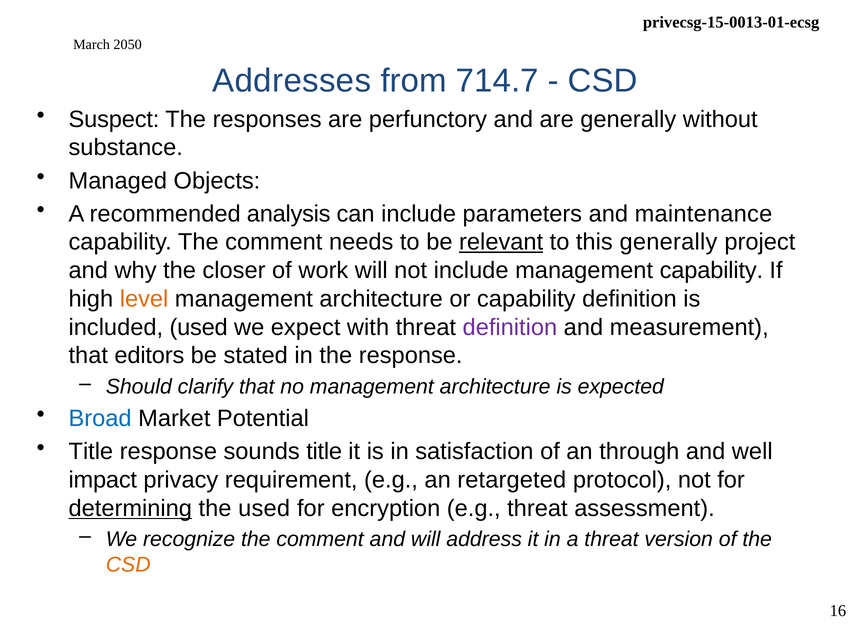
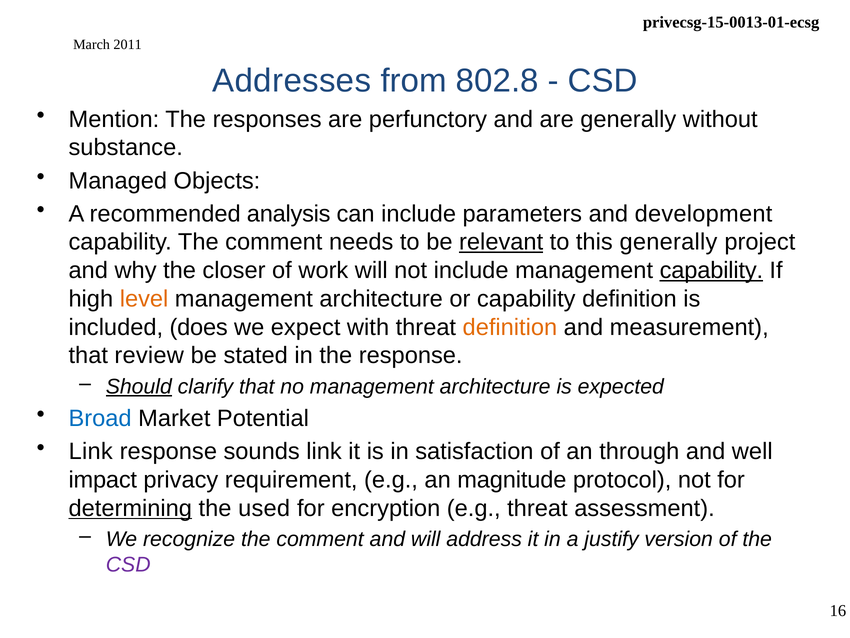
2050: 2050 -> 2011 (128, 45)
714.7: 714.7 -> 802.8 (497, 81)
Suspect: Suspect -> Mention (114, 119)
maintenance: maintenance -> development (704, 214)
capability underline: none -> present (711, 270)
included used: used -> does (199, 327)
definition colour: purple -> orange (510, 327)
editors: editors -> review (149, 355)
Should underline: none -> present (139, 386)
Title: Title -> Link (91, 451)
sounds title: title -> link (324, 451)
retargeted: retargeted -> magnitude (512, 480)
a threat: threat -> justify (612, 539)
CSD colour: orange -> purple (128, 564)
